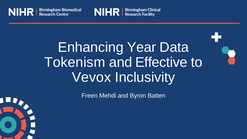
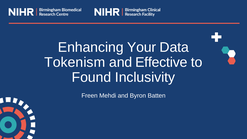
Year: Year -> Your (142, 47)
Vevox: Vevox -> Found (91, 77)
